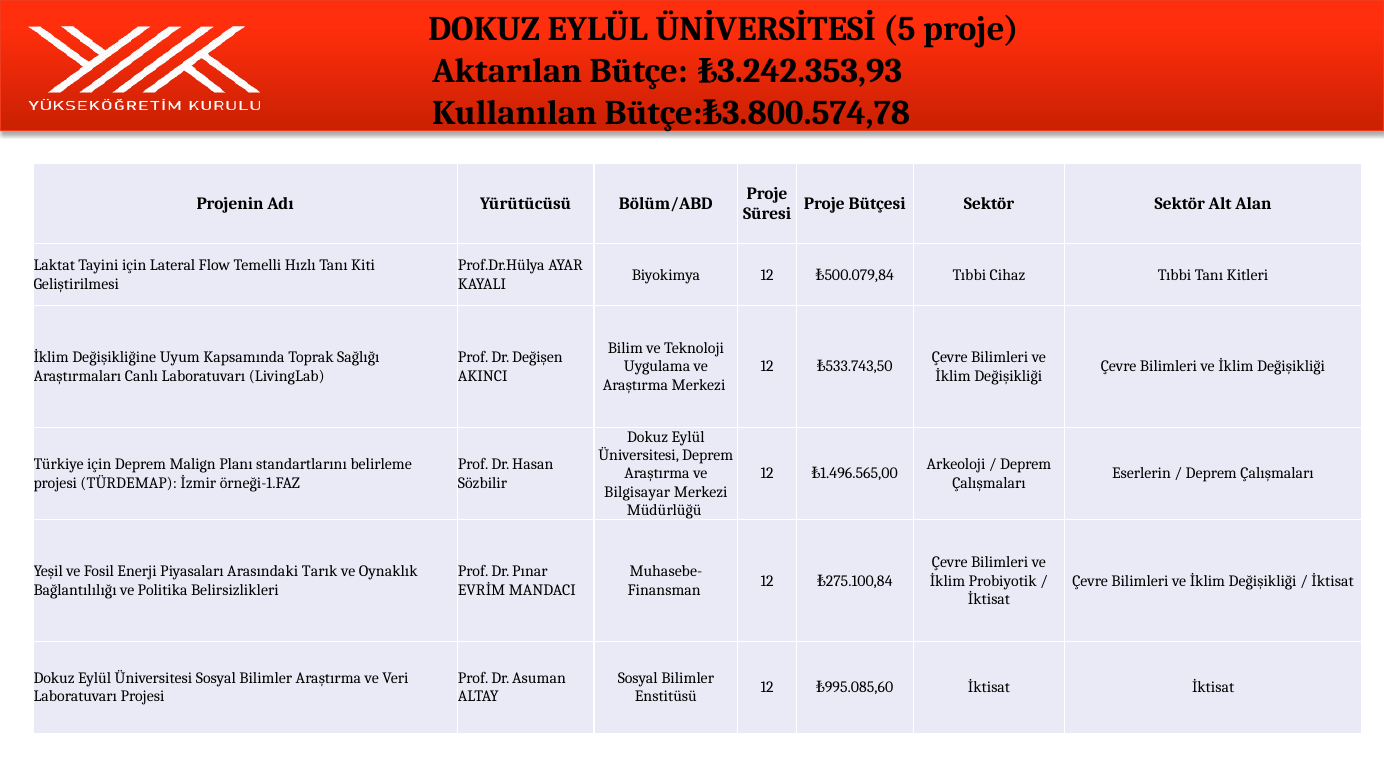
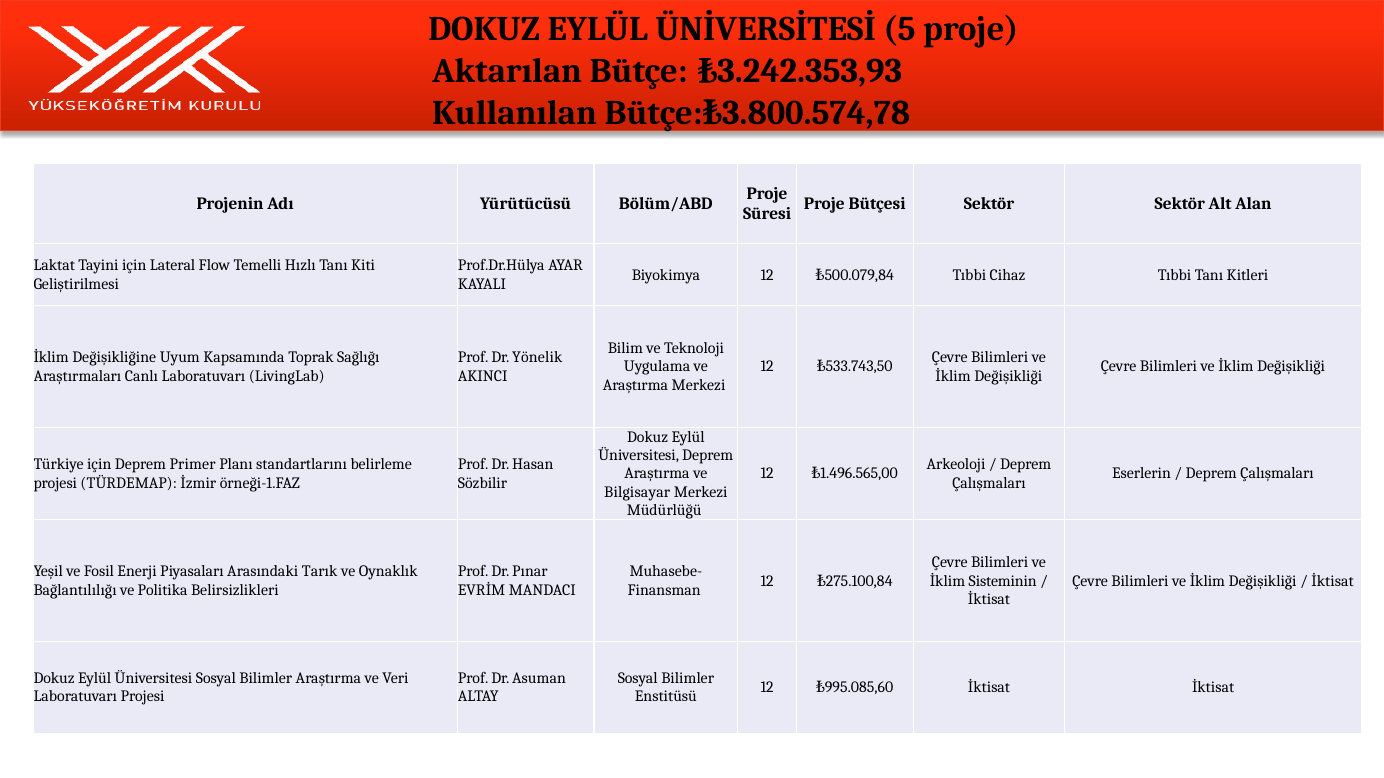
Değişen: Değişen -> Yönelik (537, 358)
Malign: Malign -> Primer (193, 465)
Probiyotik: Probiyotik -> Sisteminin (1003, 581)
